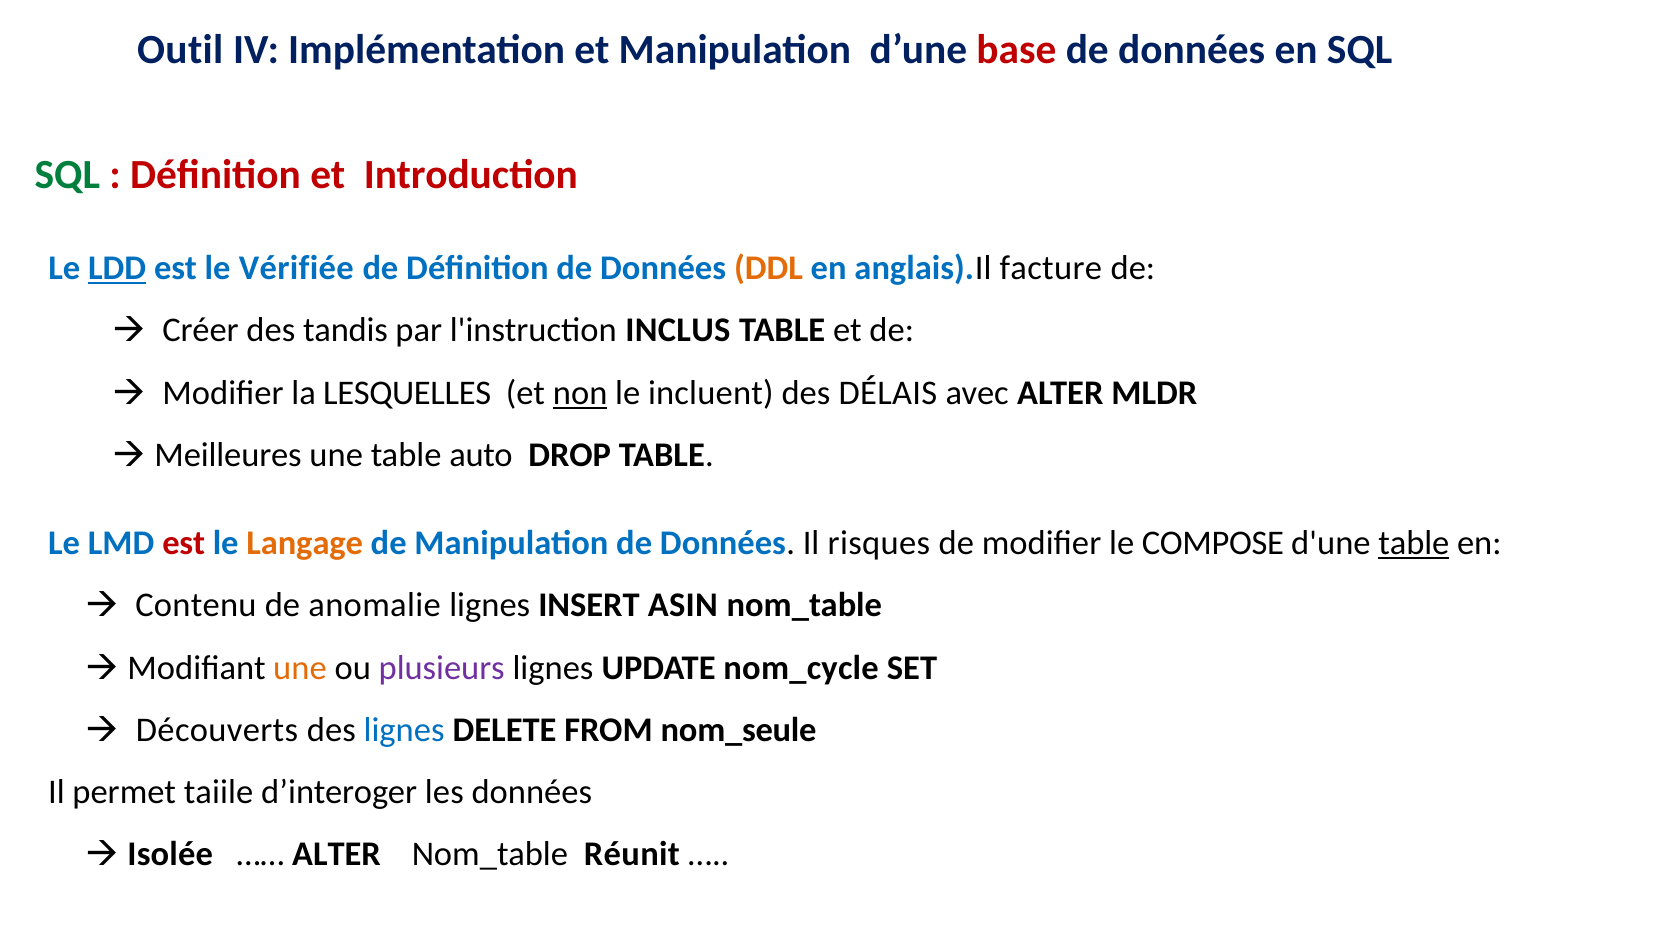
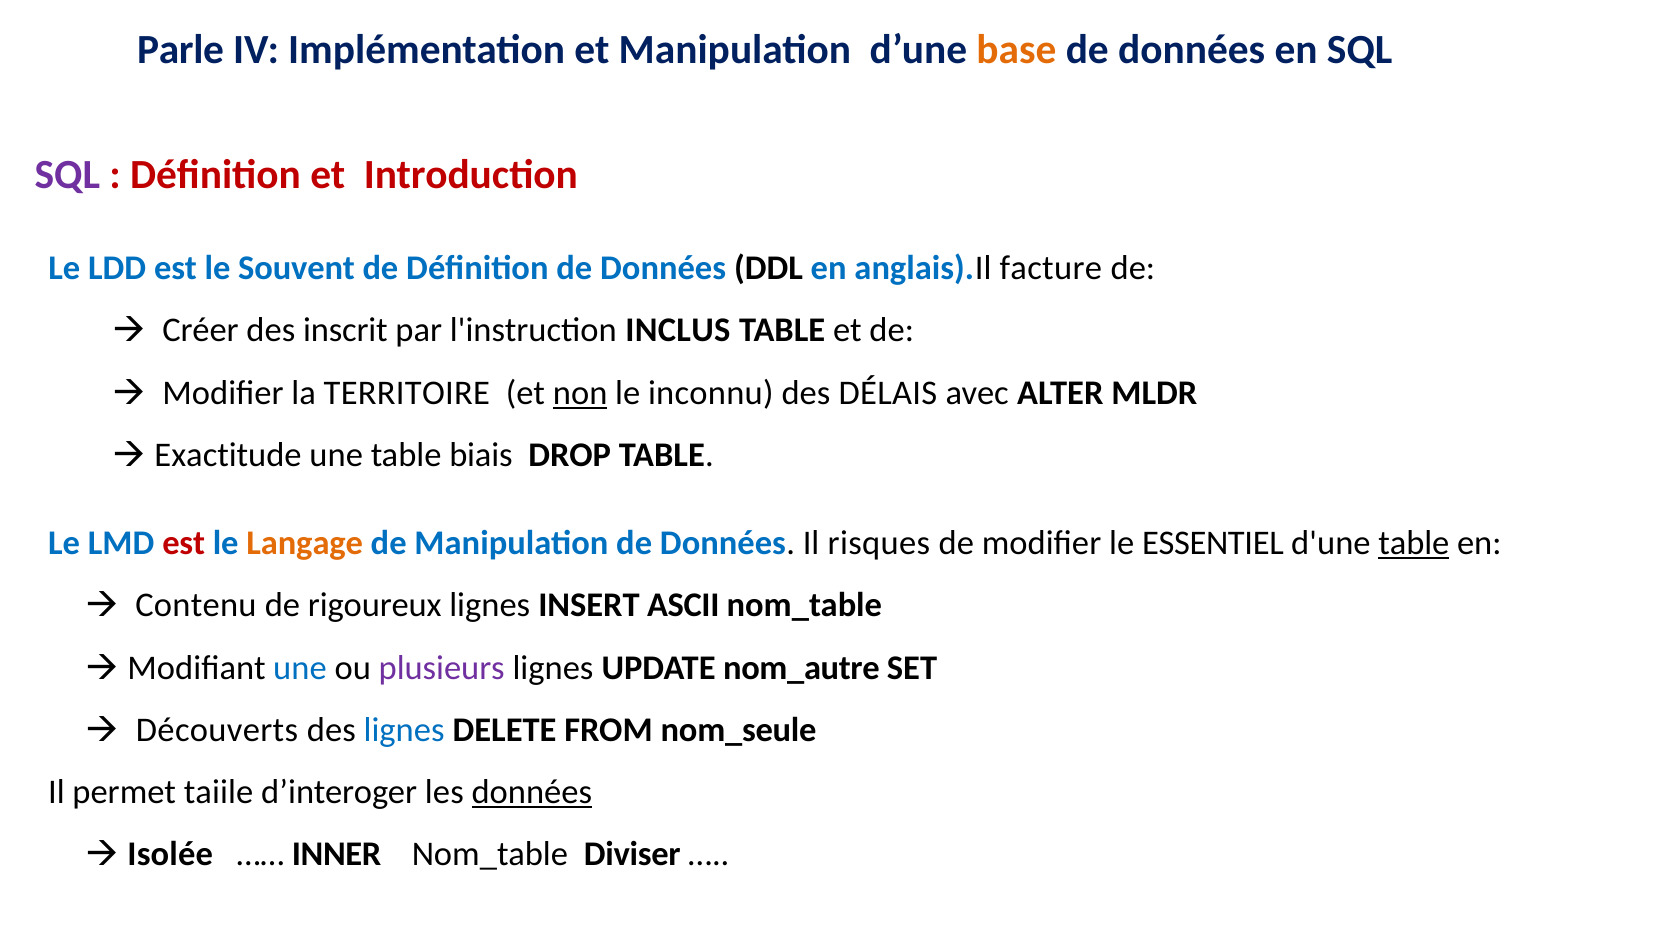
Outil: Outil -> Parle (181, 50)
base colour: red -> orange (1016, 50)
SQL colour: green -> purple (67, 175)
LDD underline: present -> none (117, 268)
Vérifiée: Vérifiée -> Souvent (297, 268)
DDL colour: orange -> black (768, 268)
tandis: tandis -> inscrit (345, 330)
LESQUELLES: LESQUELLES -> TERRITOIRE (407, 392)
incluent: incluent -> inconnu (711, 392)
Meilleures: Meilleures -> Exactitude (228, 455)
auto: auto -> biais (481, 455)
COMPOSE: COMPOSE -> ESSENTIEL (1213, 543)
anomalie: anomalie -> rigoureux (375, 605)
ASIN: ASIN -> ASCII (683, 605)
une colour: orange -> blue (300, 667)
nom_cycle: nom_cycle -> nom_autre (801, 667)
données underline: none -> present (532, 792)
ALTER: ALTER -> INNER (337, 854)
Réunit: Réunit -> Diviser (632, 854)
